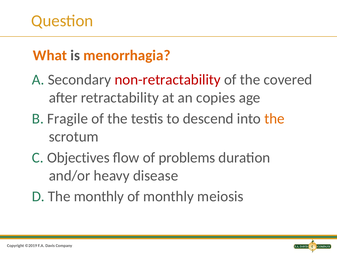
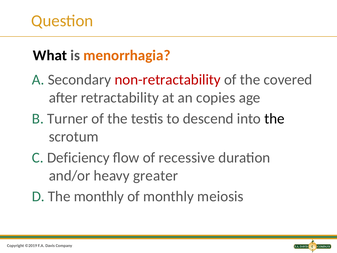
What colour: orange -> black (50, 55)
Fragile: Fragile -> Turner (68, 118)
the colour: orange -> black (274, 118)
Objectives: Objectives -> Deficiency (78, 157)
problems: problems -> recessive (187, 157)
disease: disease -> greater (156, 175)
